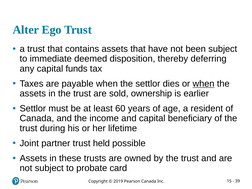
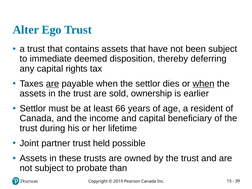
funds: funds -> rights (77, 69)
are underline: none -> present (53, 84)
60: 60 -> 66 (120, 109)
card: card -> than (118, 168)
